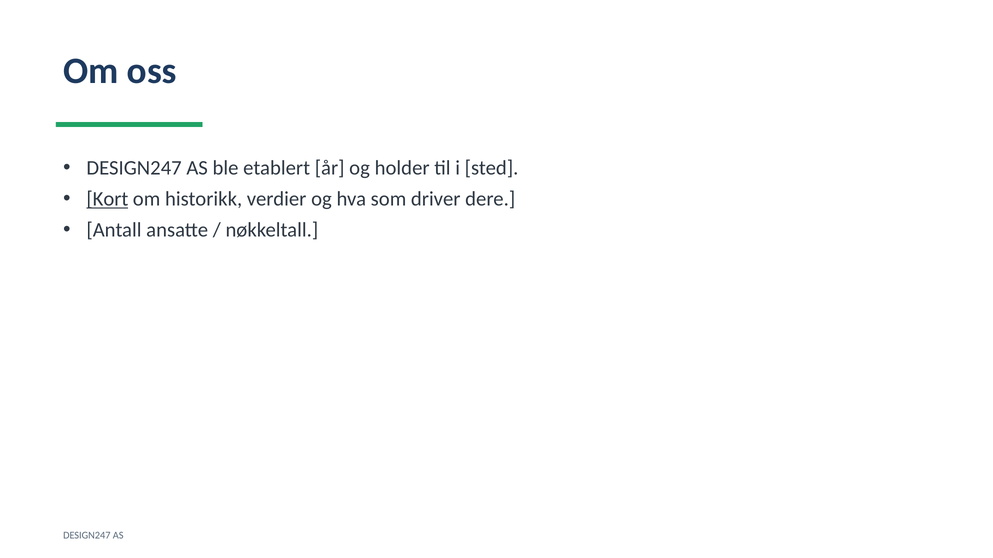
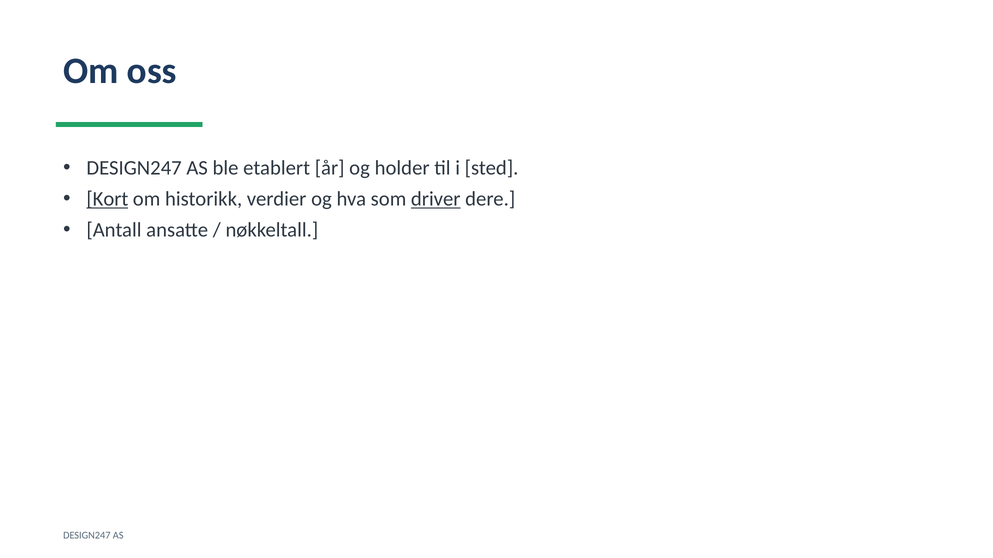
driver underline: none -> present (436, 199)
